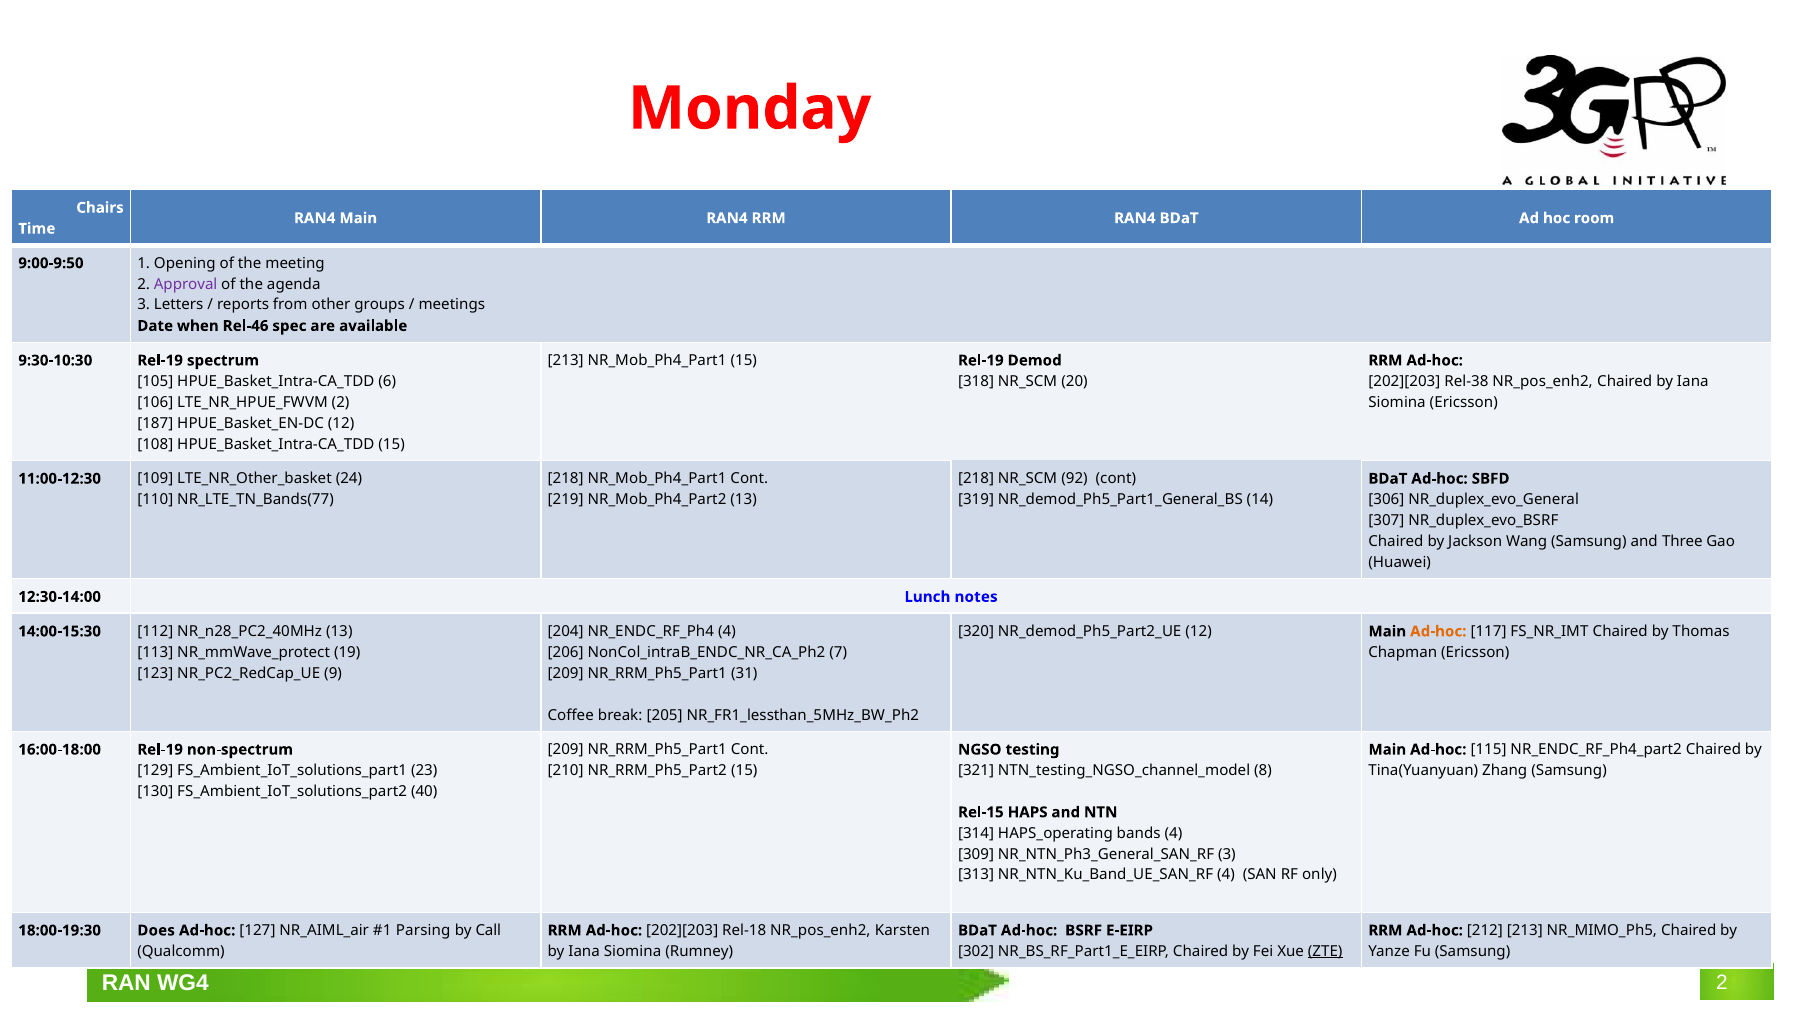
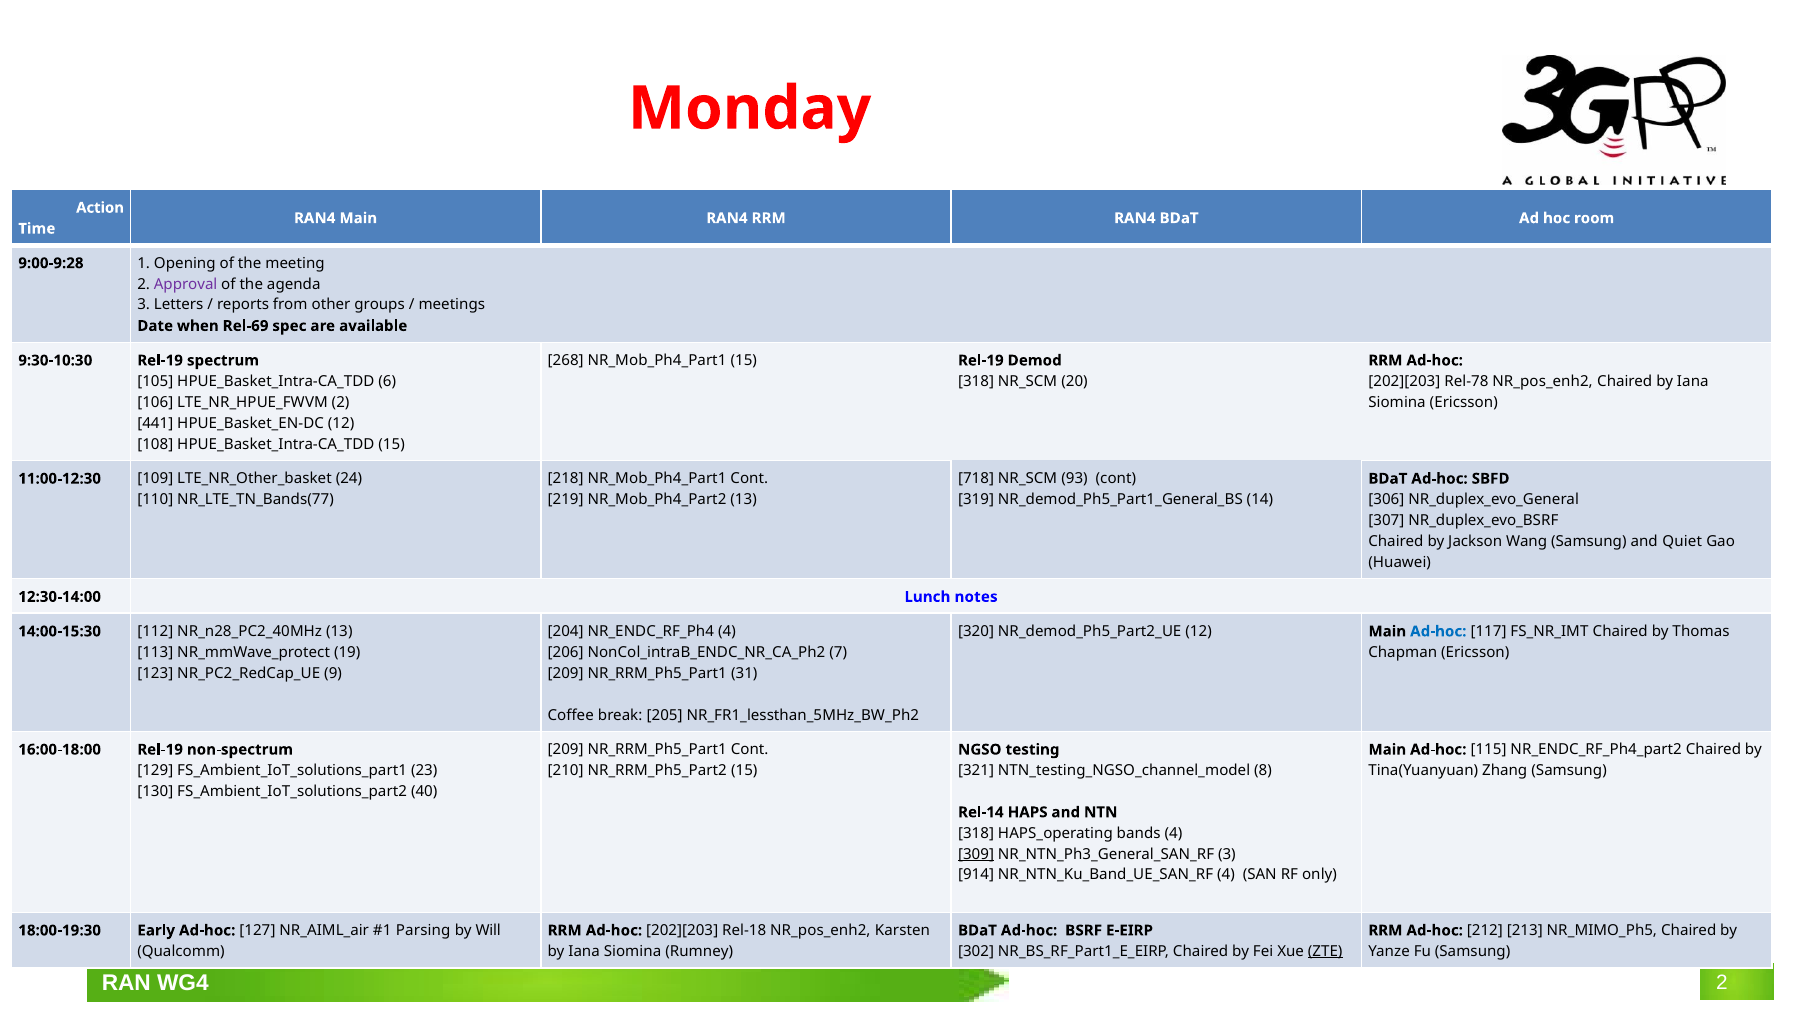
Chairs: Chairs -> Action (100, 208)
9:00-9:50: 9:00-9:50 -> 9:00-9:28 (51, 263)
Rel-46: Rel-46 -> Rel-69 (246, 326)
213: 213 -> 268 (566, 361)
Rel-38: Rel-38 -> Rel-78 (1466, 382)
187: 187 -> 441 (155, 423)
218: 218 -> 718 (976, 479)
92: 92 -> 93 (1075, 479)
Three: Three -> Quiet (1682, 542)
Ad-hoc colour: orange -> blue (1438, 632)
Rel-15: Rel-15 -> Rel-14 (981, 813)
314: 314 -> 318 (976, 834)
309 underline: none -> present (976, 855)
313: 313 -> 914 (976, 875)
Does: Does -> Early (156, 931)
Call: Call -> Will (488, 931)
